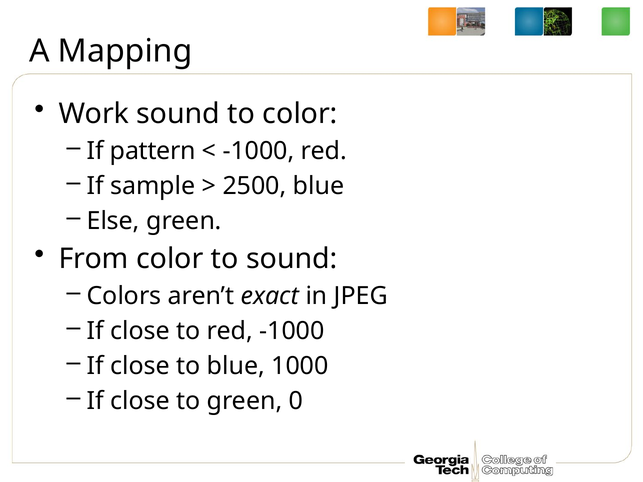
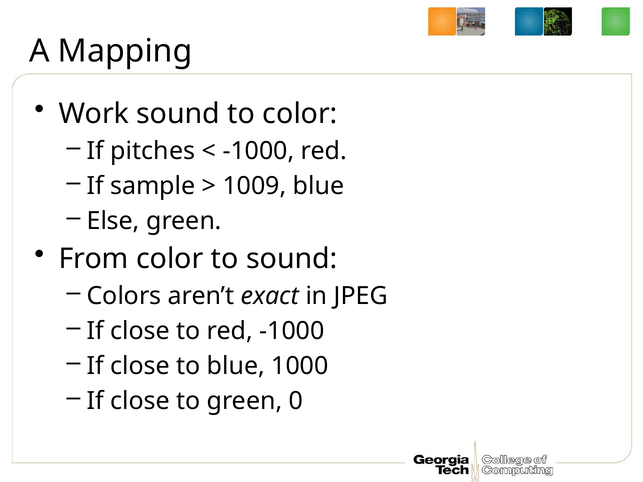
pattern: pattern -> pitches (153, 151)
2500: 2500 -> 1009 (254, 186)
